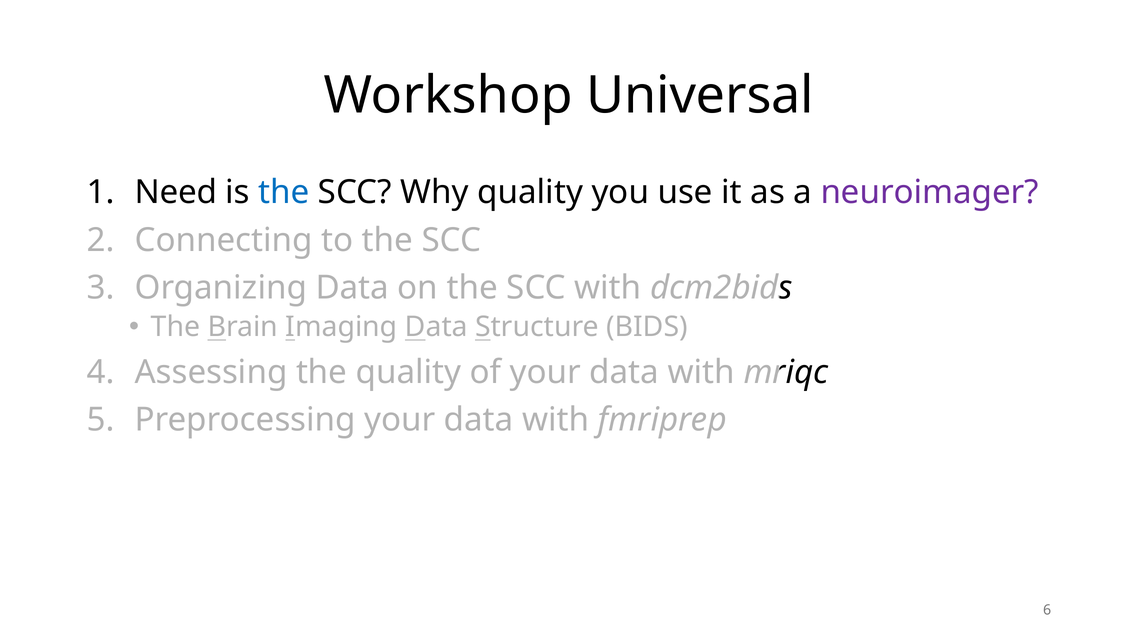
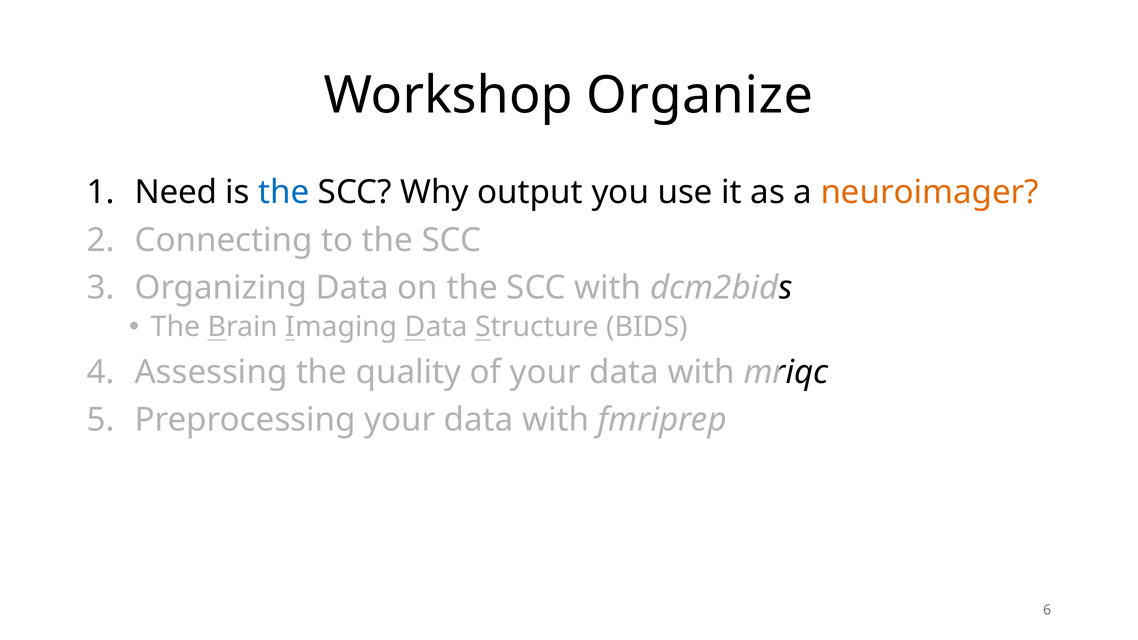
Universal: Universal -> Organize (700, 96)
Why quality: quality -> output (530, 192)
neuroimager colour: purple -> orange (930, 192)
